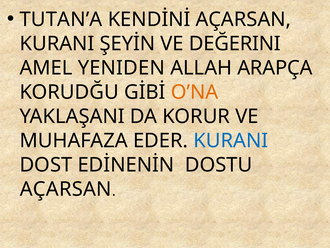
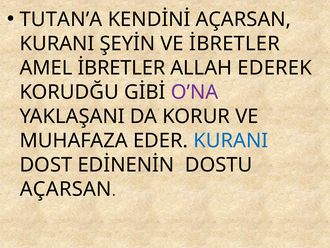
VE DEĞERINI: DEĞERINI -> İBRETLER (235, 44)
AMEL YENIDEN: YENIDEN -> İBRETLER (121, 68)
ARAPÇA: ARAPÇA -> EDEREK (275, 68)
O’NA colour: orange -> purple (195, 92)
